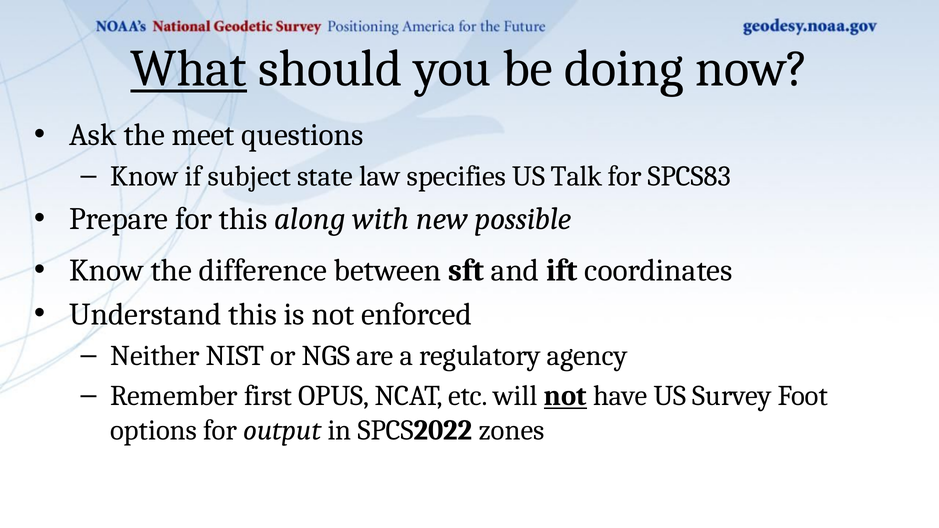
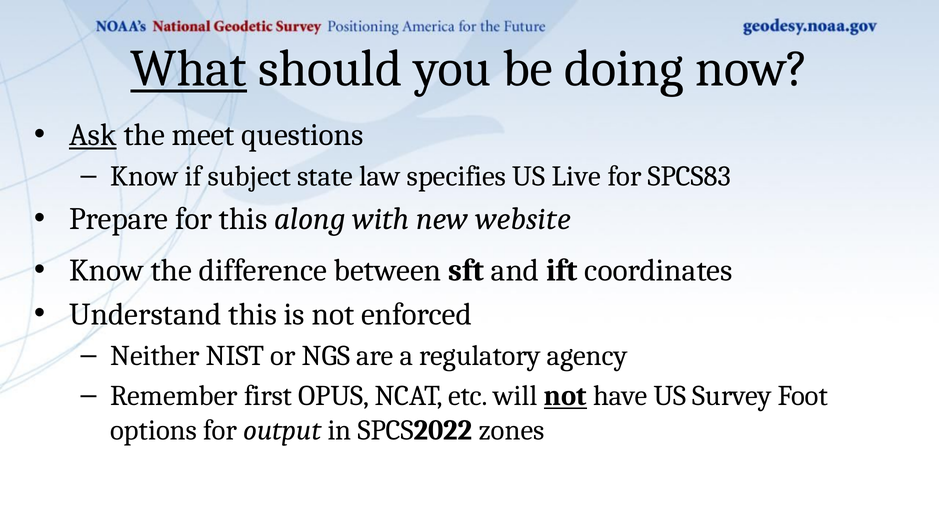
Ask underline: none -> present (93, 135)
Talk: Talk -> Live (576, 177)
possible: possible -> website (523, 219)
